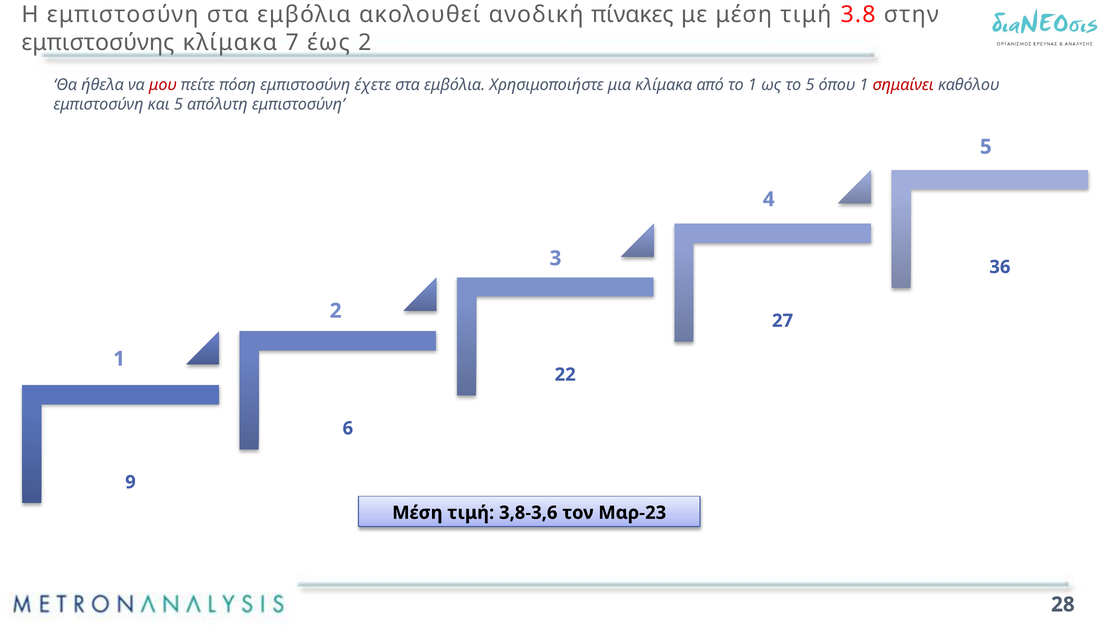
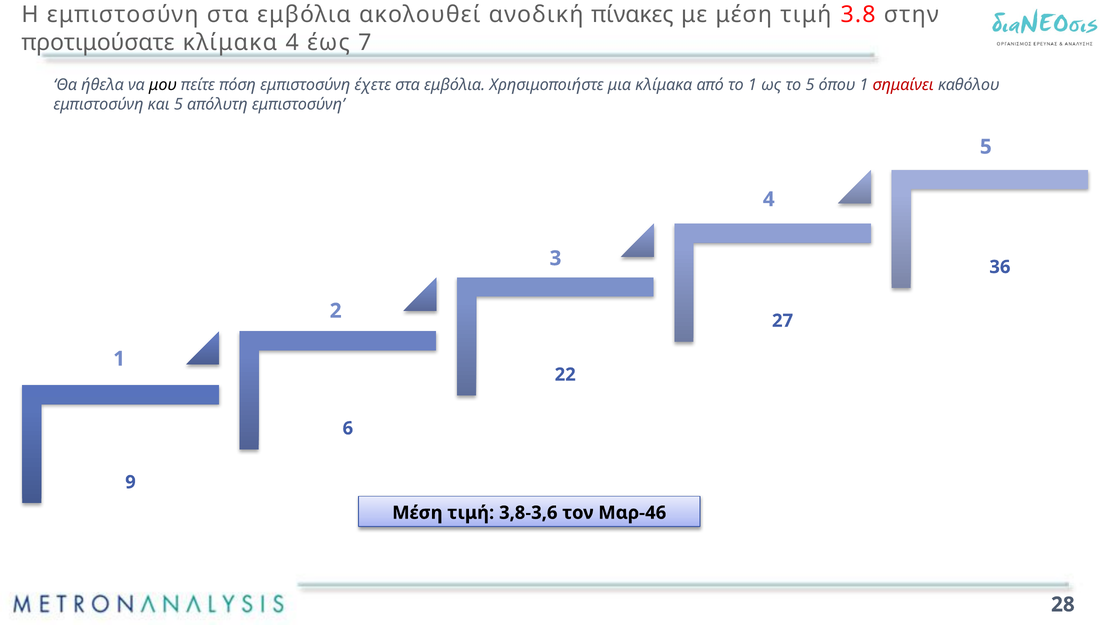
εμπιστοσύνης: εμπιστοσύνης -> προτιμούσατε (98, 43)
κλίμακα 7: 7 -> 4 (292, 43)
έως 2: 2 -> 7 (365, 43)
μου colour: red -> black (163, 85)
Μαρ-23: Μαρ-23 -> Μαρ-46 (632, 513)
